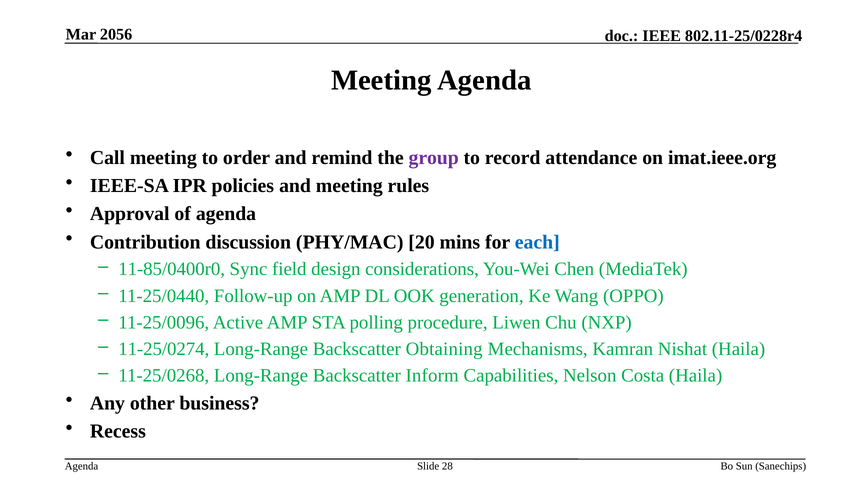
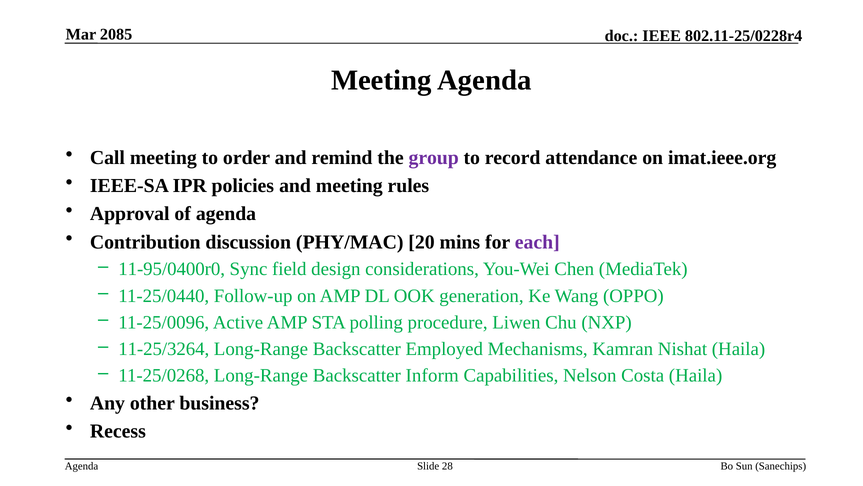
2056: 2056 -> 2085 (116, 34)
each colour: blue -> purple (537, 242)
11-85/0400r0: 11-85/0400r0 -> 11-95/0400r0 (172, 269)
11-25/0274: 11-25/0274 -> 11-25/3264 (164, 349)
Obtaining: Obtaining -> Employed (444, 349)
